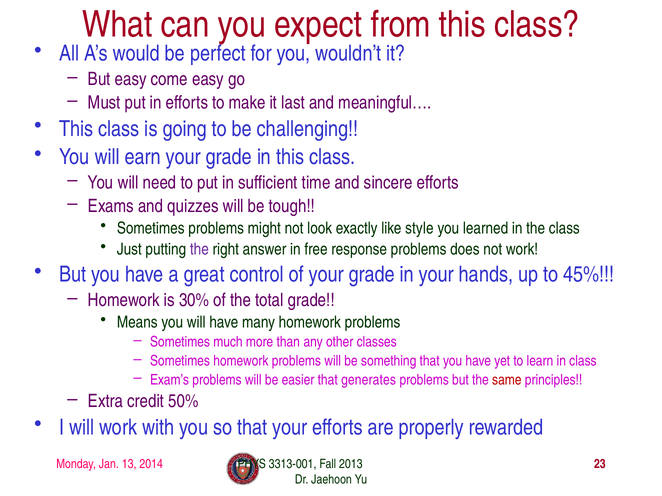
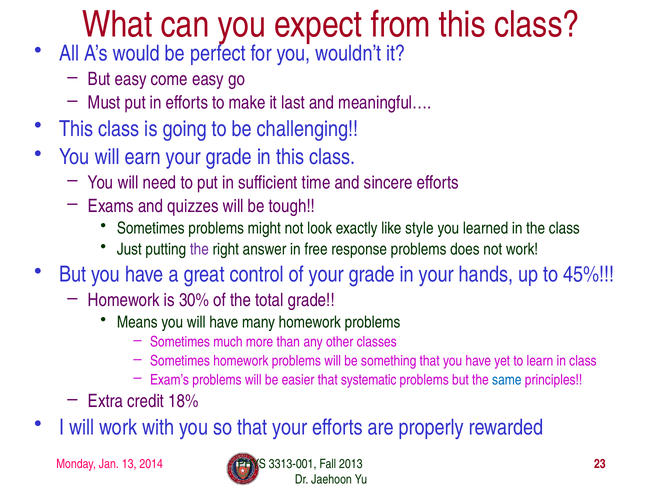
generates: generates -> systematic (369, 380)
same colour: red -> blue (507, 380)
50%: 50% -> 18% (183, 402)
